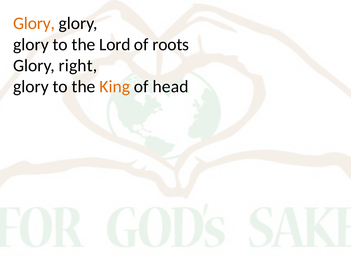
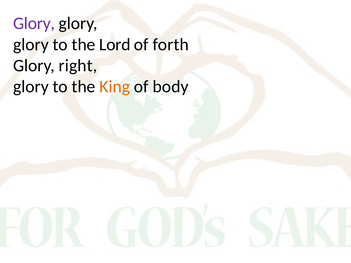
Glory colour: orange -> purple (34, 23)
roots: roots -> forth (171, 45)
head: head -> body (171, 87)
